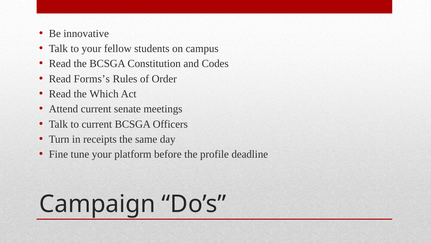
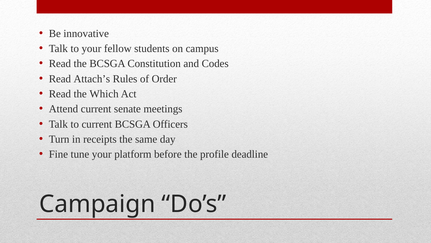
Forms’s: Forms’s -> Attach’s (92, 79)
